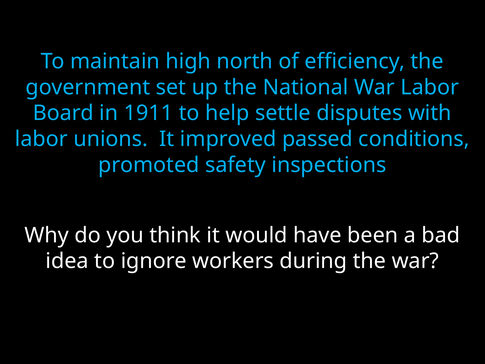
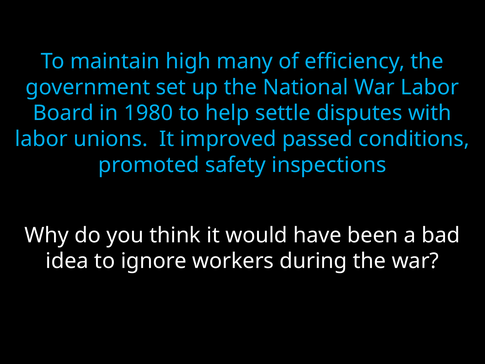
north: north -> many (245, 61)
1911: 1911 -> 1980 (148, 113)
